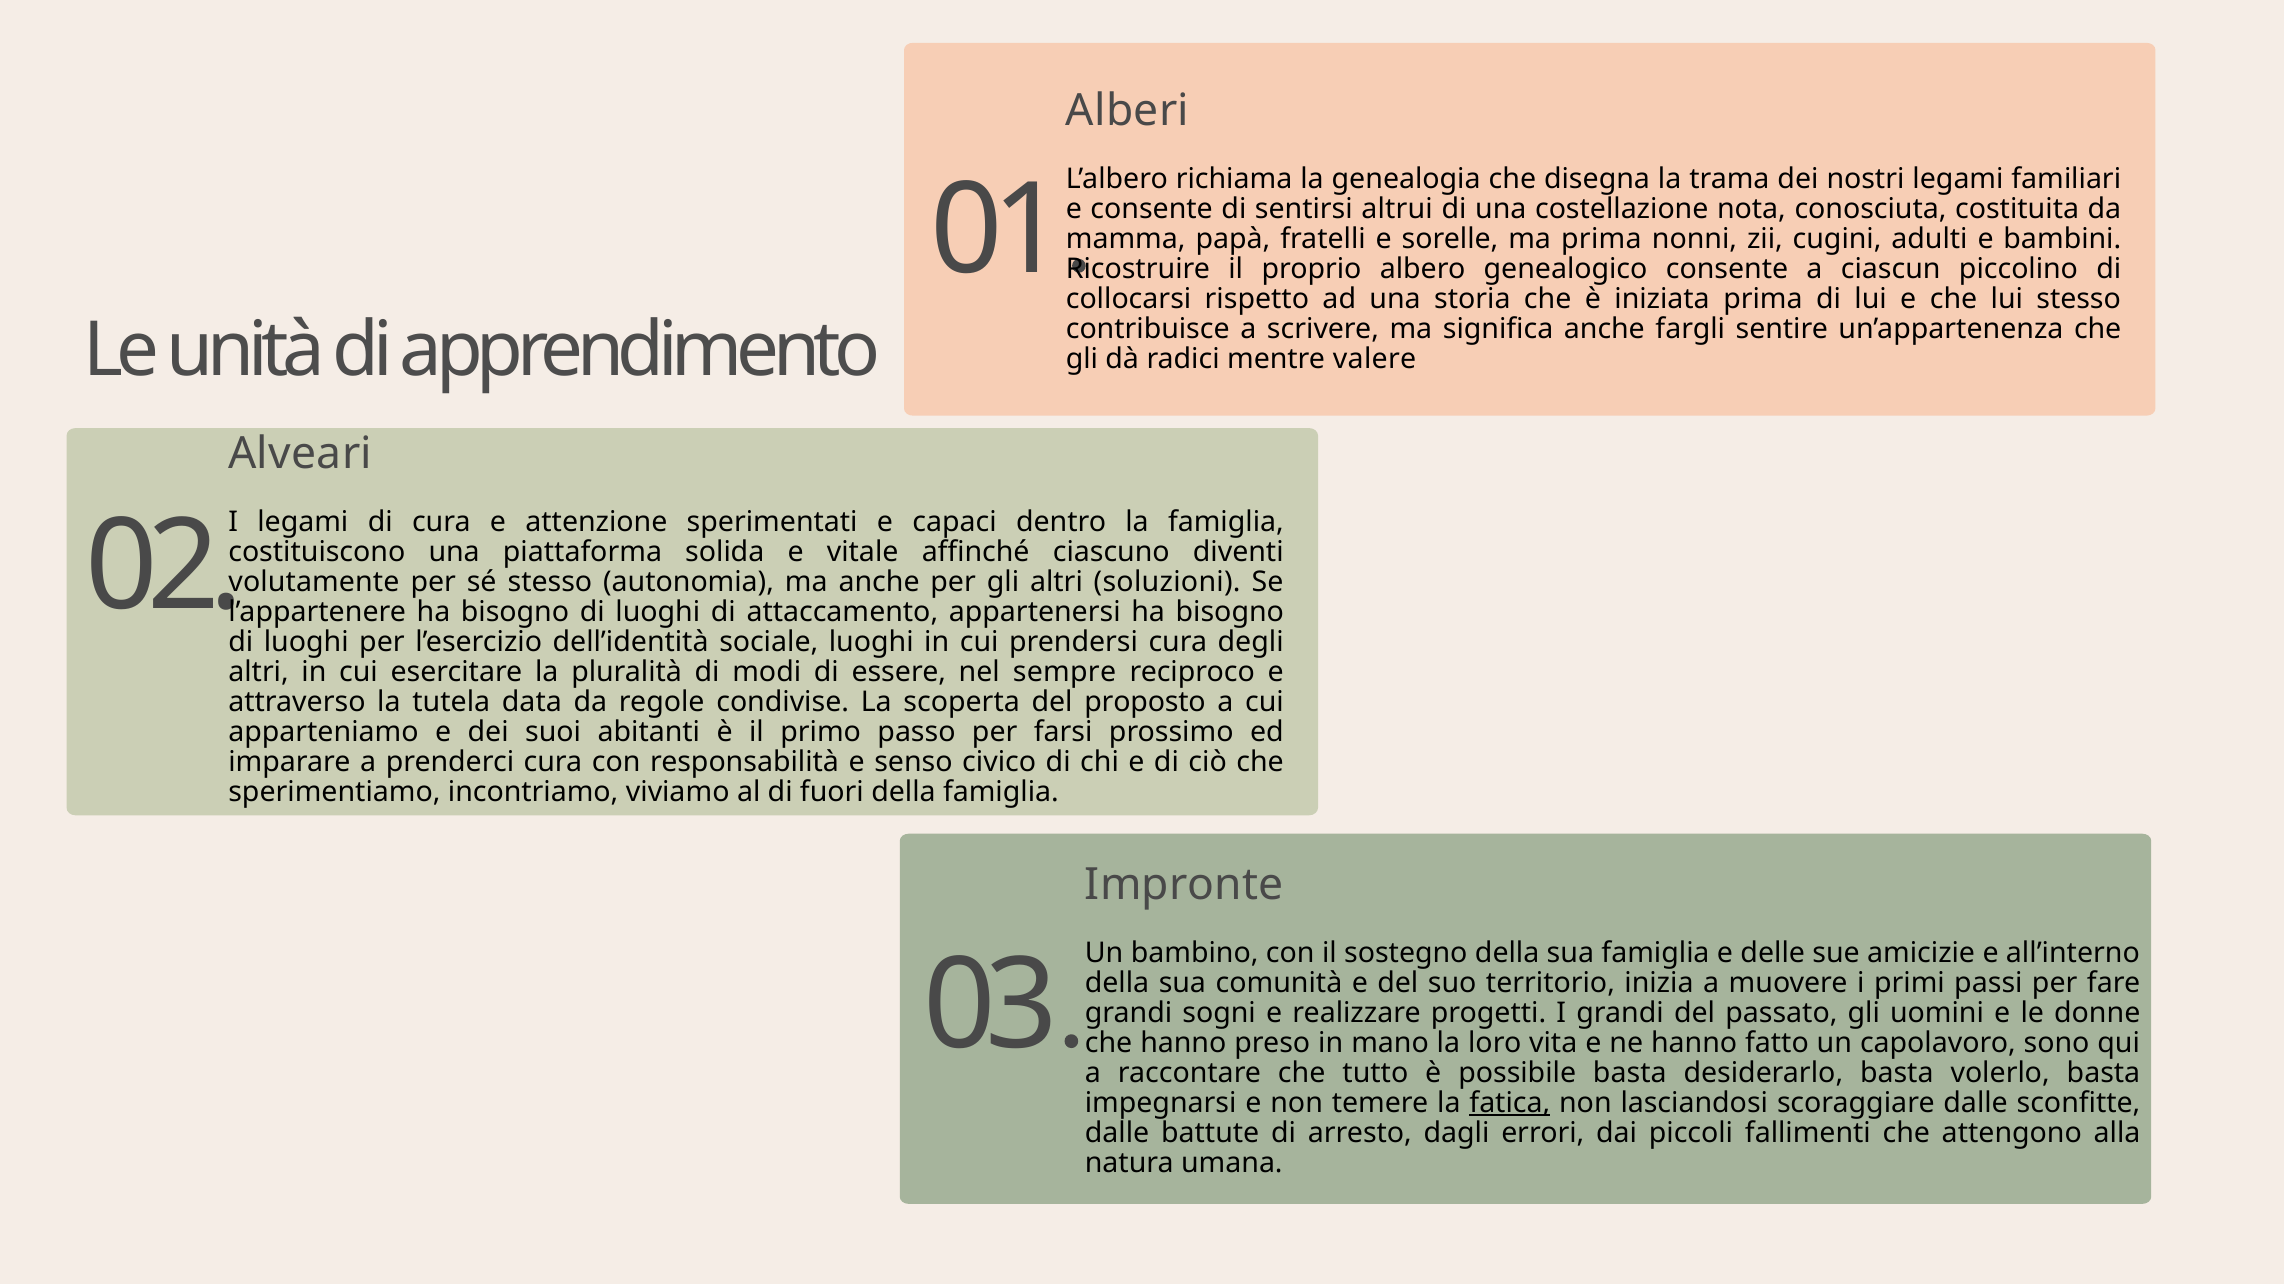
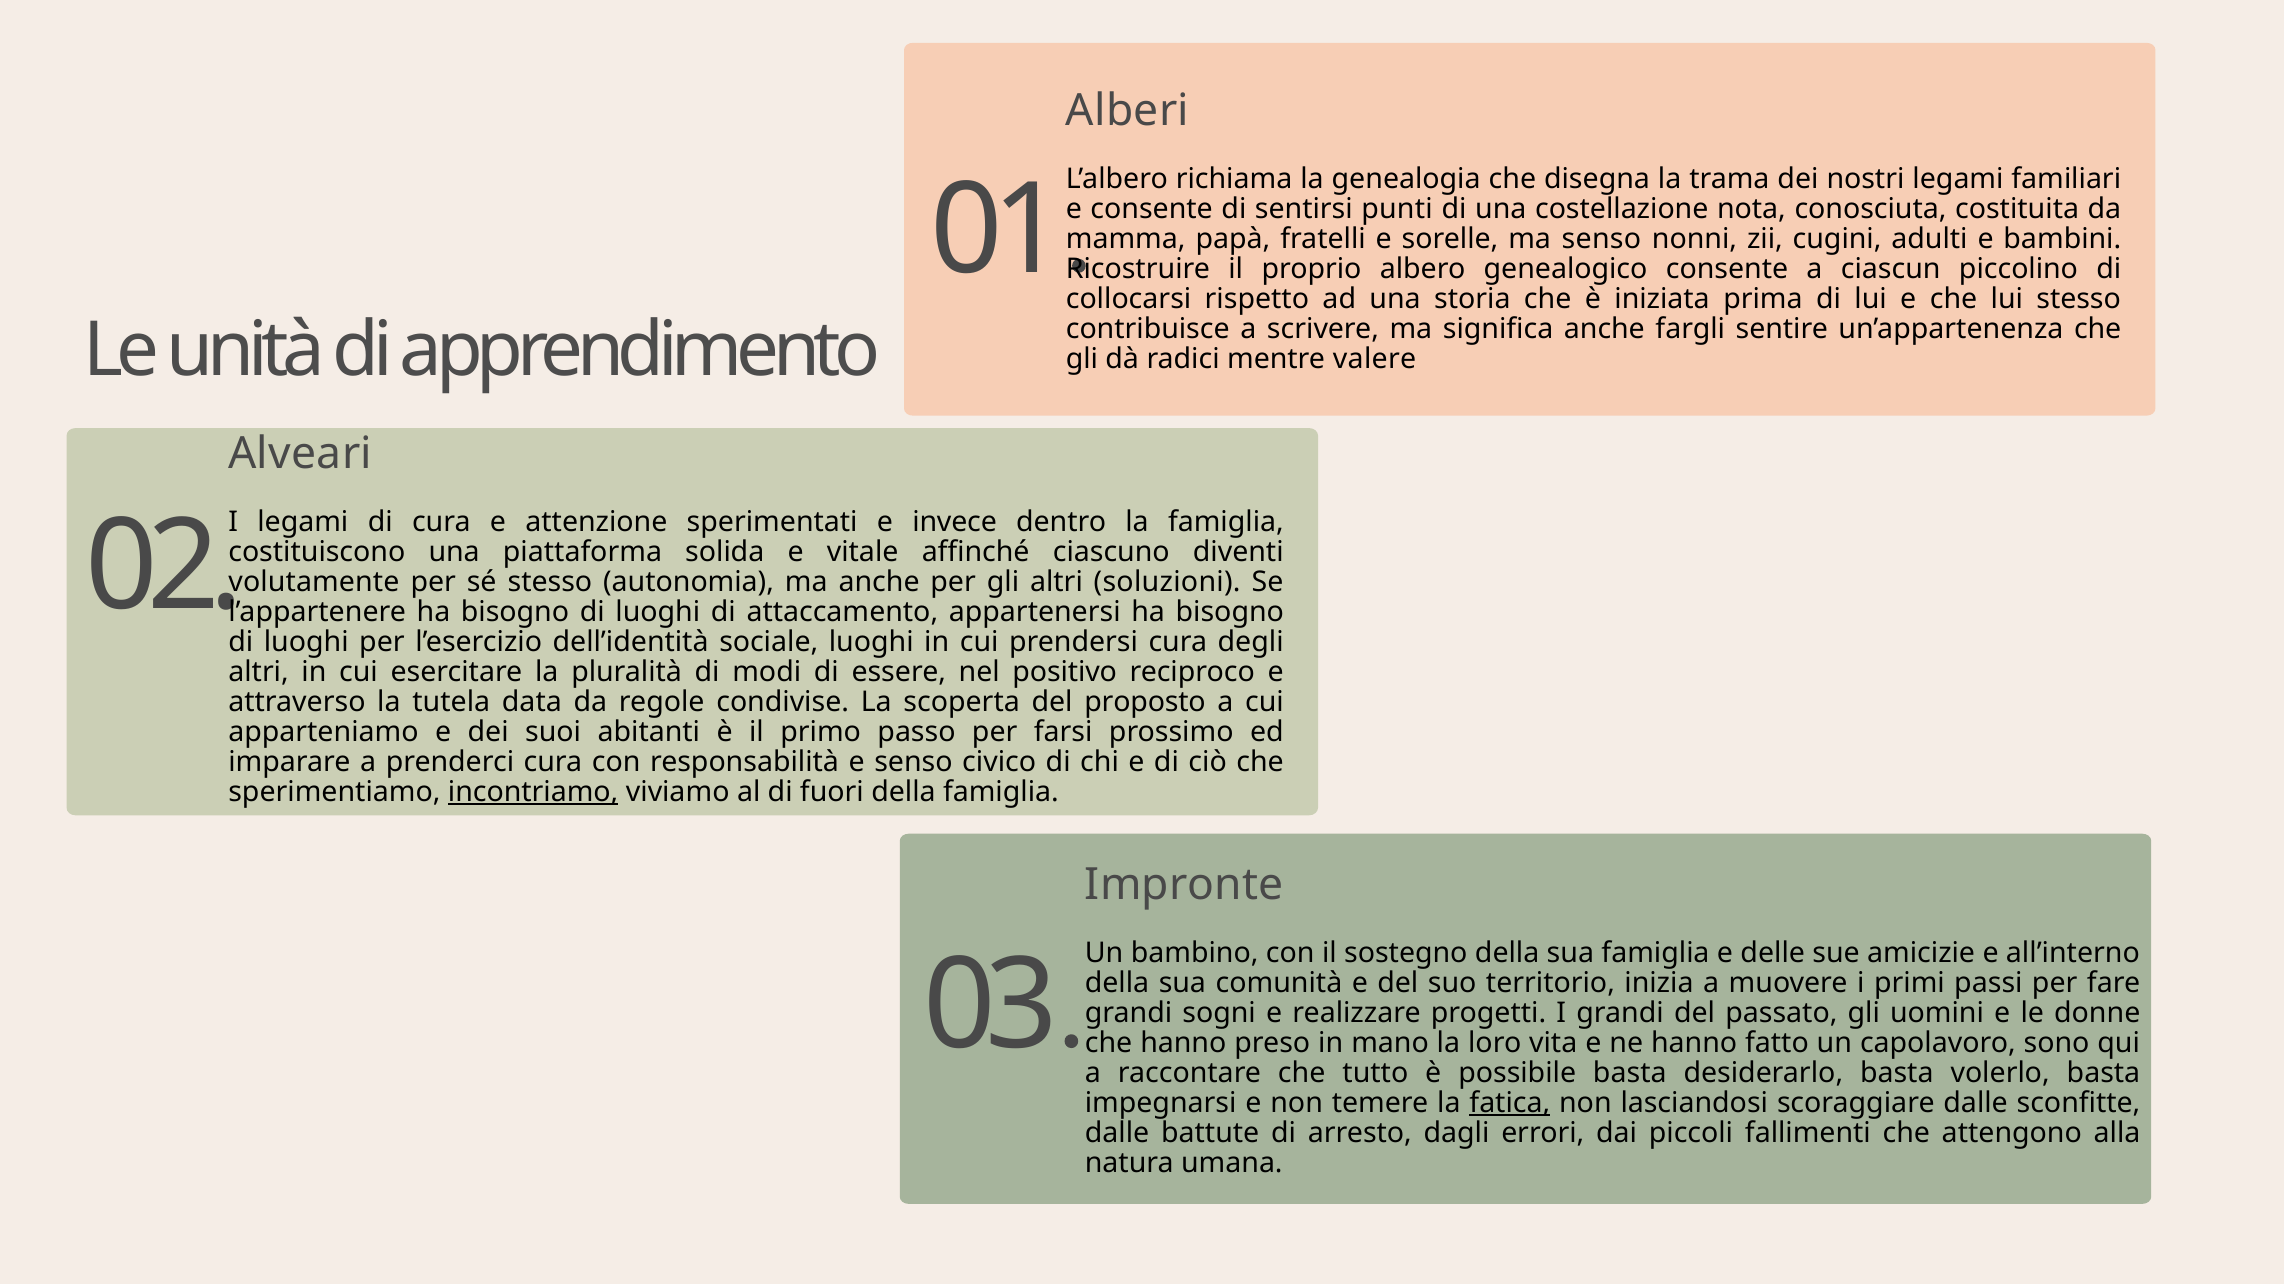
altrui: altrui -> punti (1397, 209)
ma prima: prima -> senso (1601, 239)
capaci: capaci -> invece (955, 523)
sempre: sempre -> positivo (1065, 673)
incontriamo underline: none -> present (533, 793)
